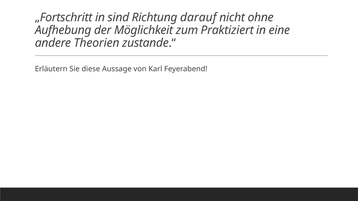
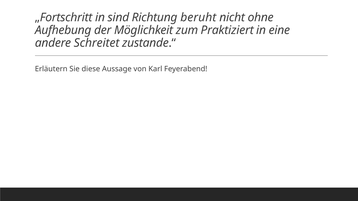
darauf: darauf -> beruht (198, 17)
Theorien: Theorien -> Schreitet (97, 43)
